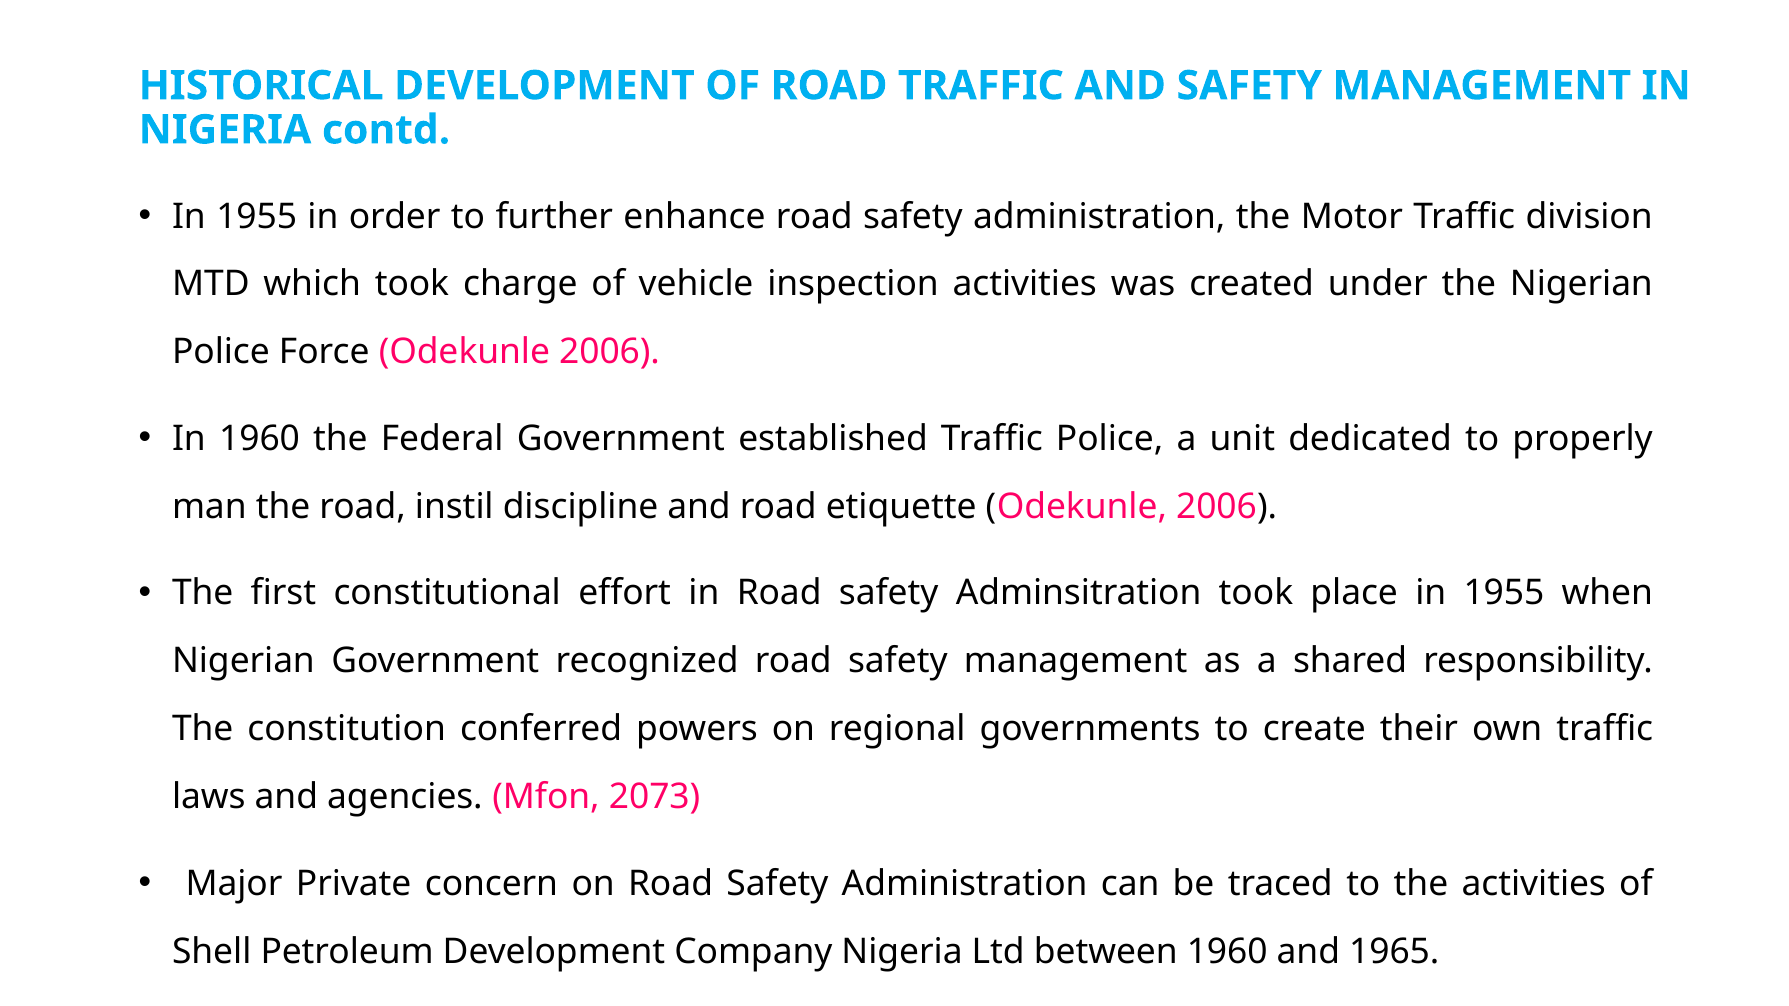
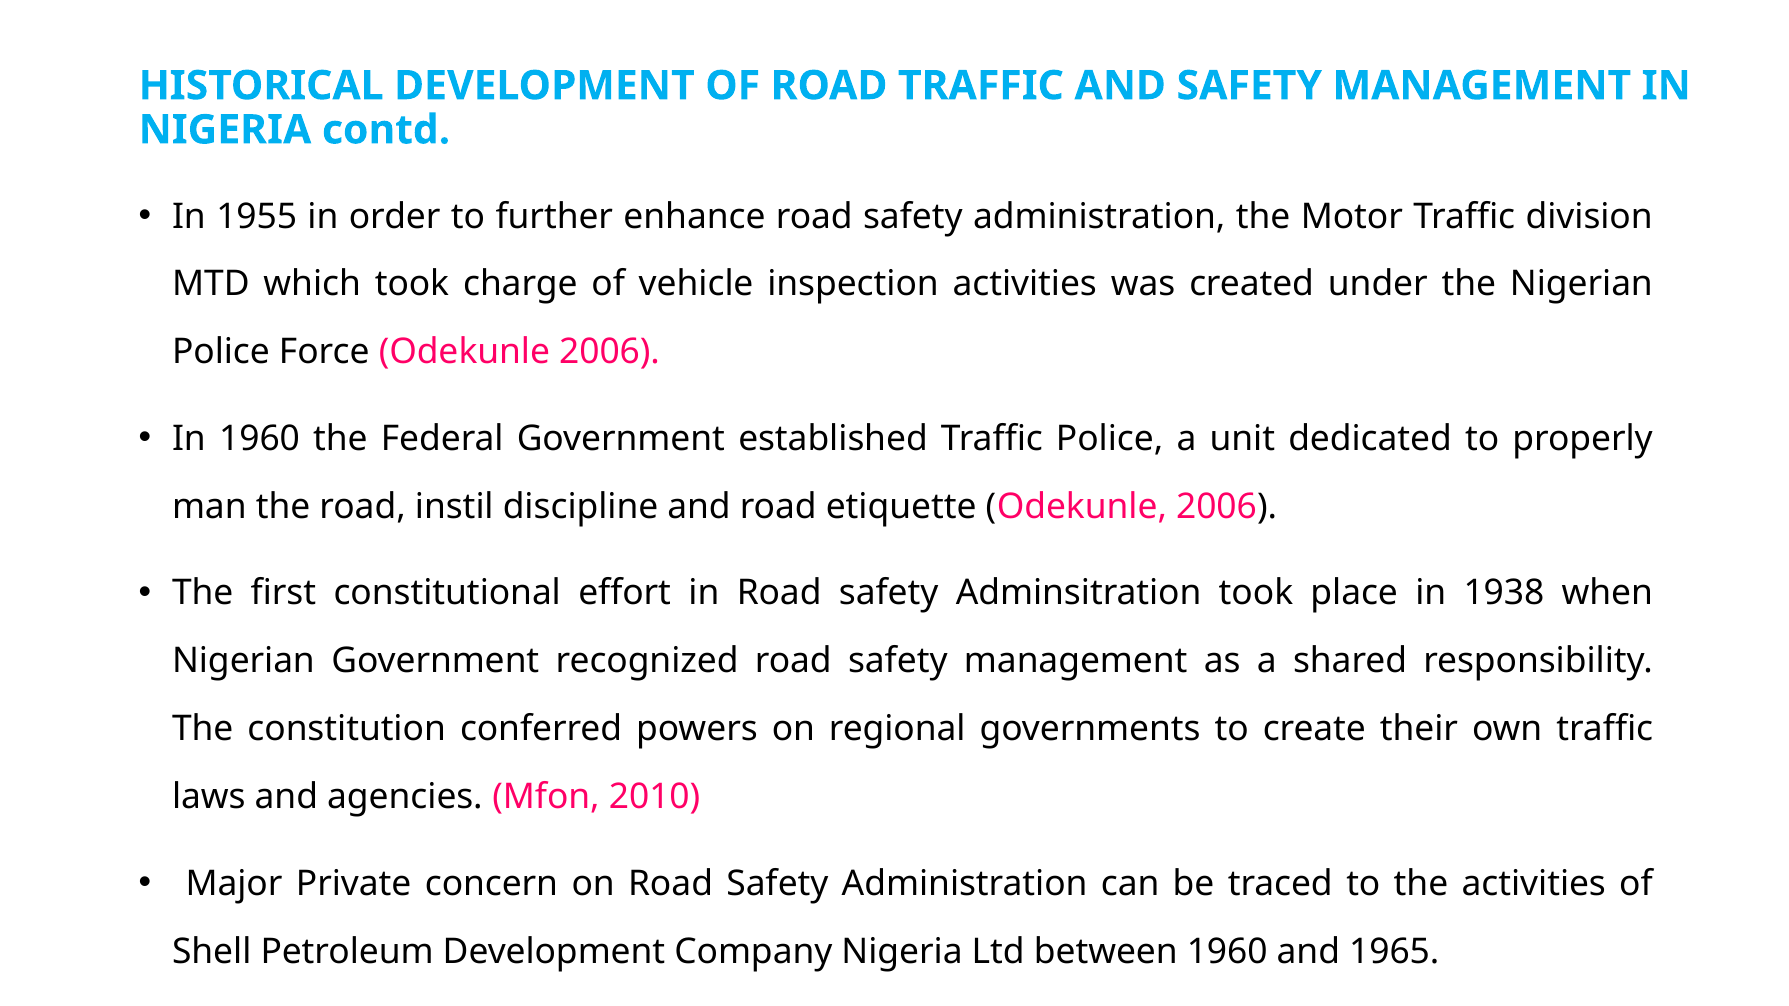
place in 1955: 1955 -> 1938 (1504, 593)
2073: 2073 -> 2010 (655, 797)
